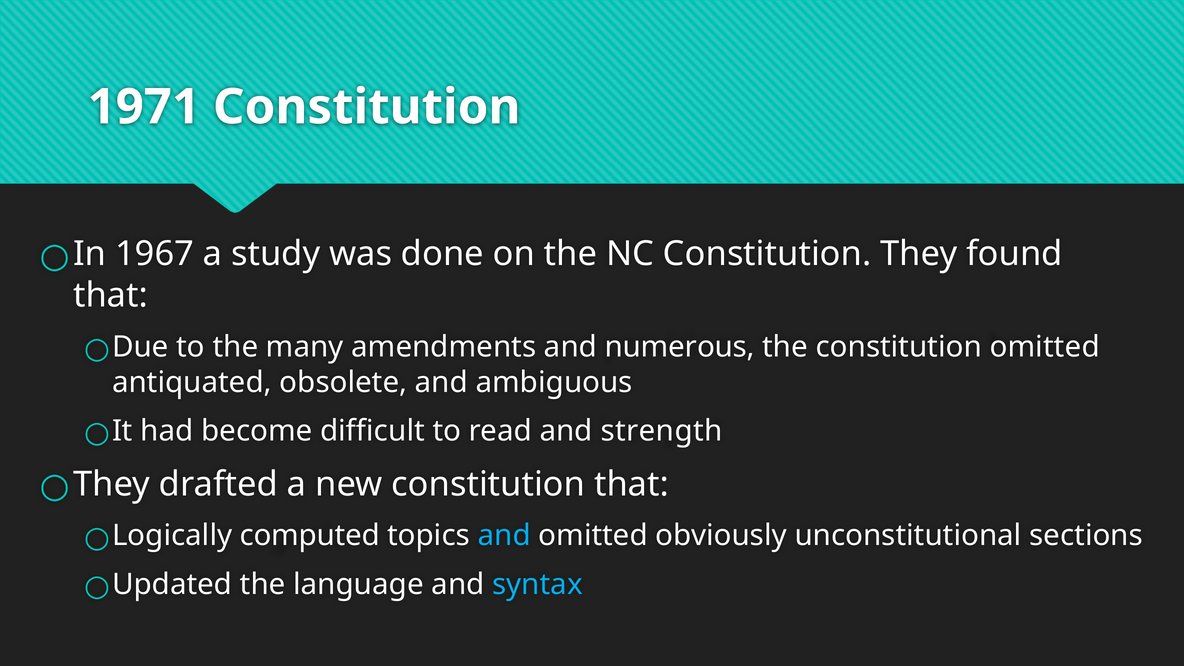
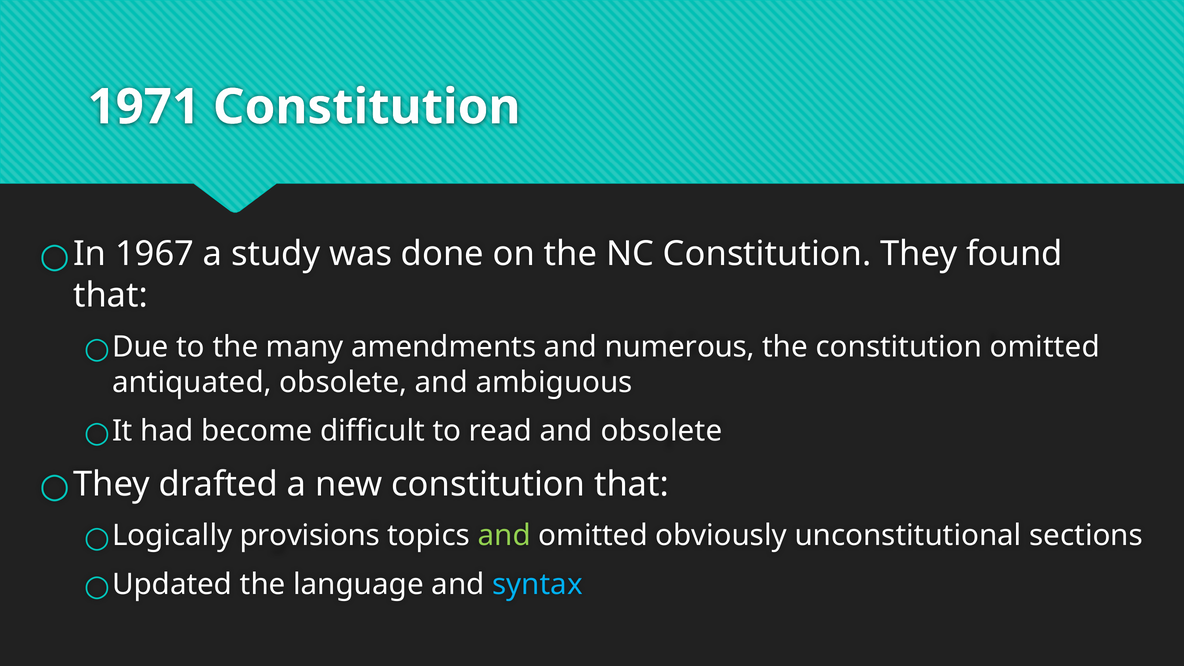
and strength: strength -> obsolete (662, 431)
computed: computed -> provisions (310, 536)
and colour: light blue -> light green (504, 536)
